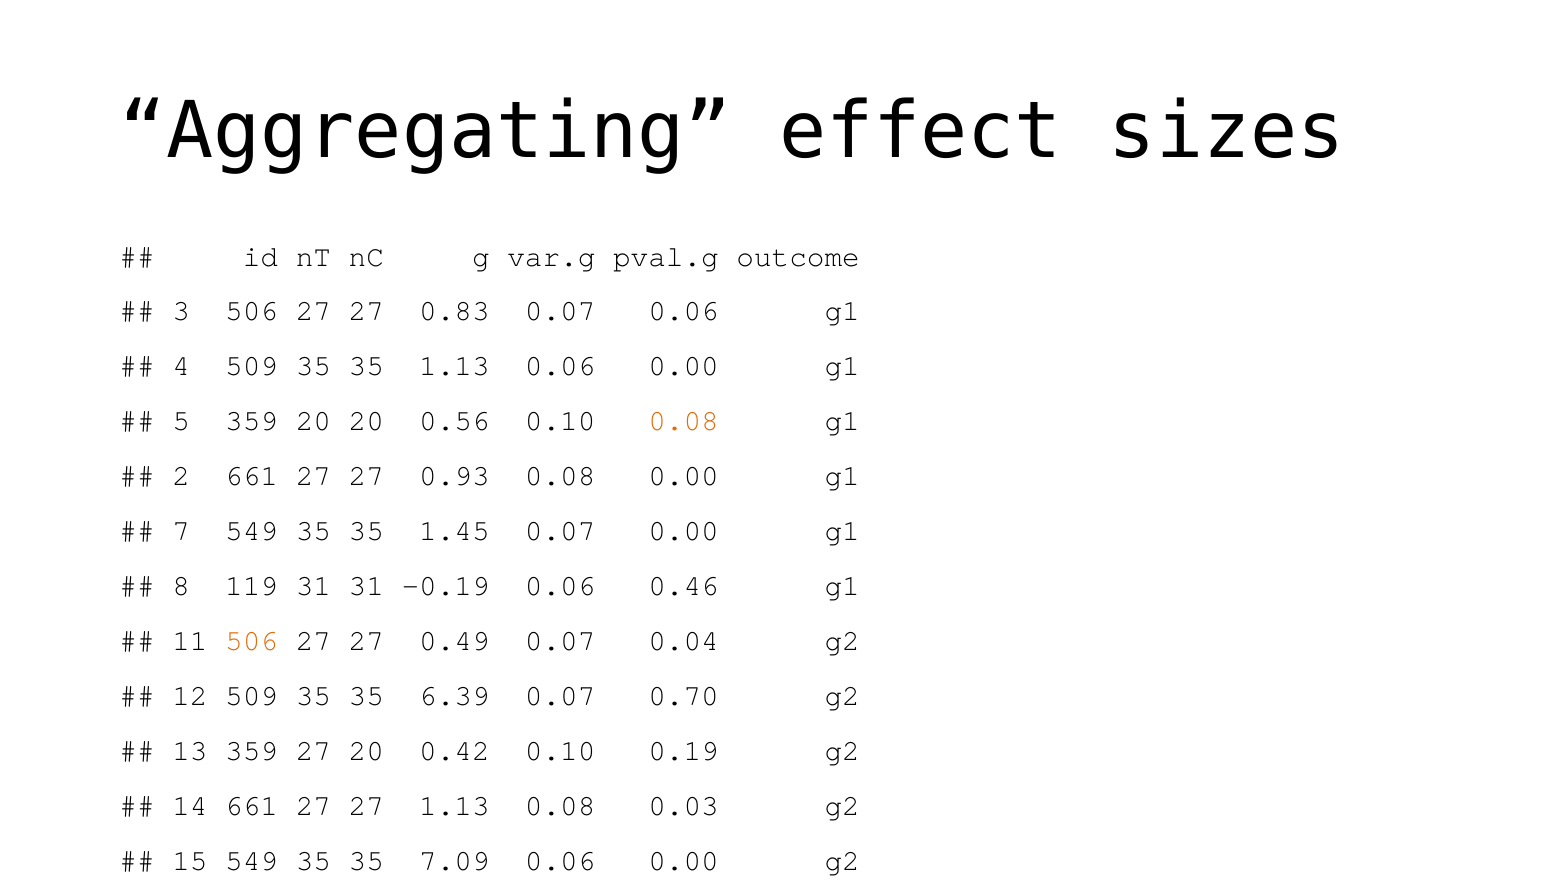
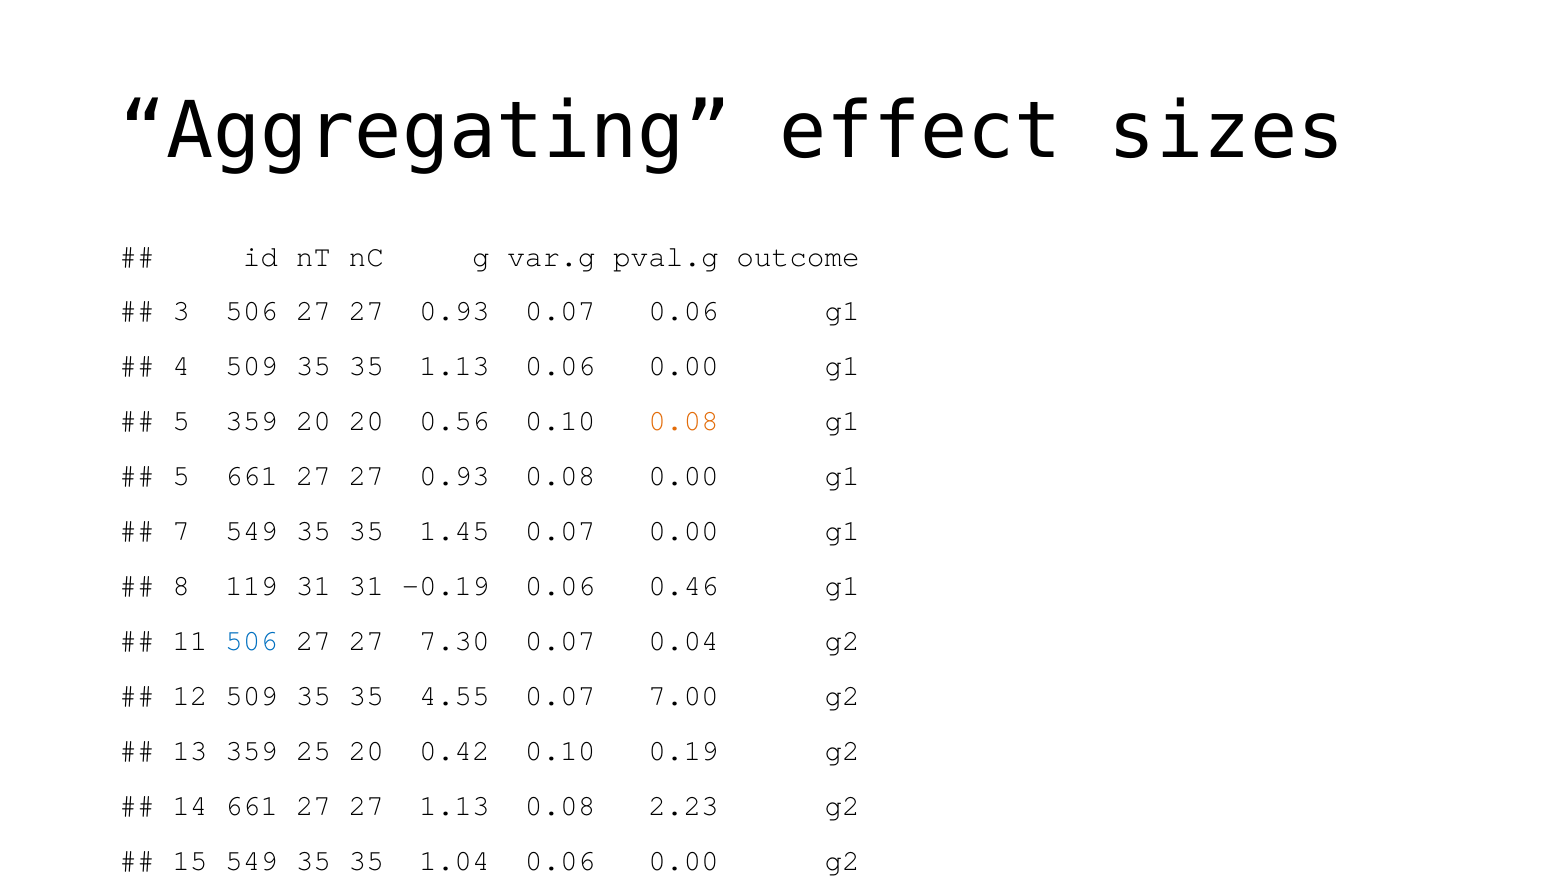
506 27 27 0.83: 0.83 -> 0.93 (454, 311)
2: 2 -> 5 (181, 476)
506 colour: orange -> blue (252, 640)
0.49: 0.49 -> 7.30 (454, 640)
6.39: 6.39 -> 4.55 (454, 695)
0.70: 0.70 -> 7.00 (684, 695)
359 27: 27 -> 25 (313, 750)
0.03: 0.03 -> 2.23 (684, 805)
7.09: 7.09 -> 1.04 (454, 860)
